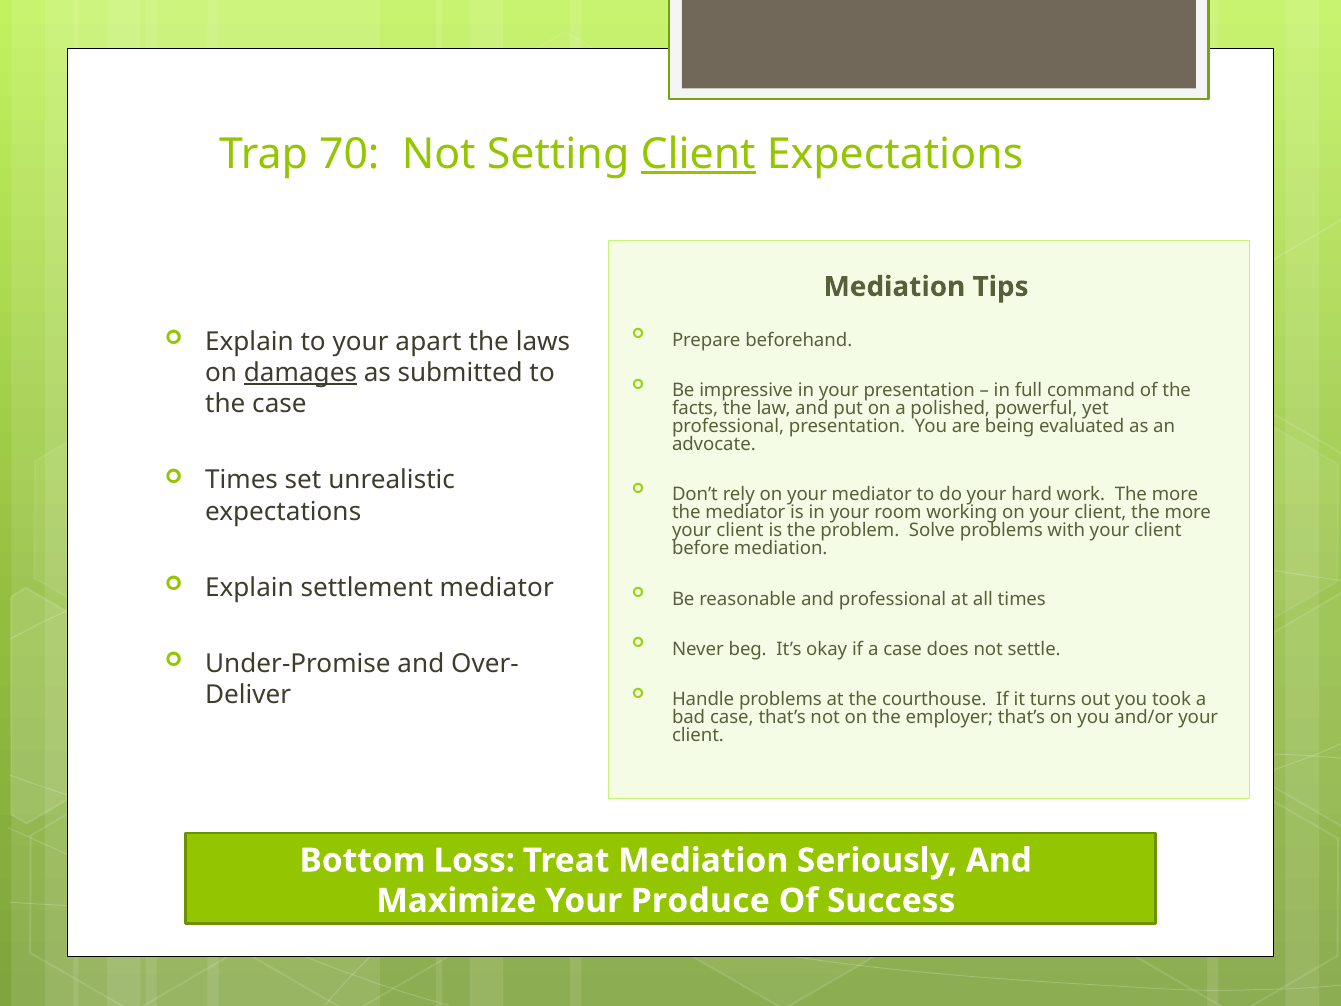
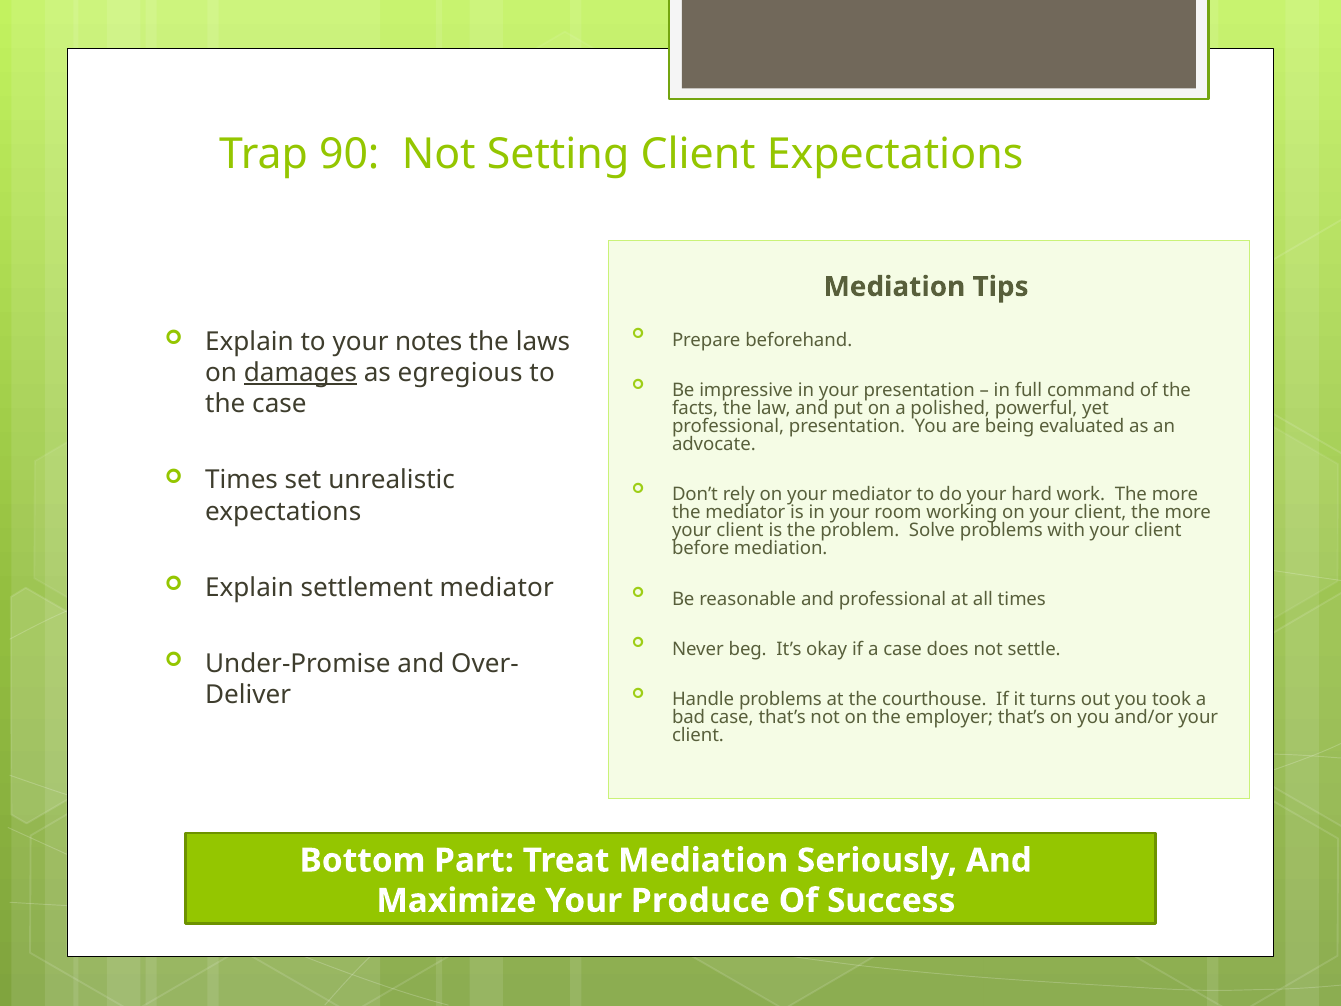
70: 70 -> 90 (349, 154)
Client underline: present -> none (698, 154)
apart: apart -> notes (429, 341)
submitted: submitted -> egregious (460, 373)
Loss: Loss -> Part (474, 860)
